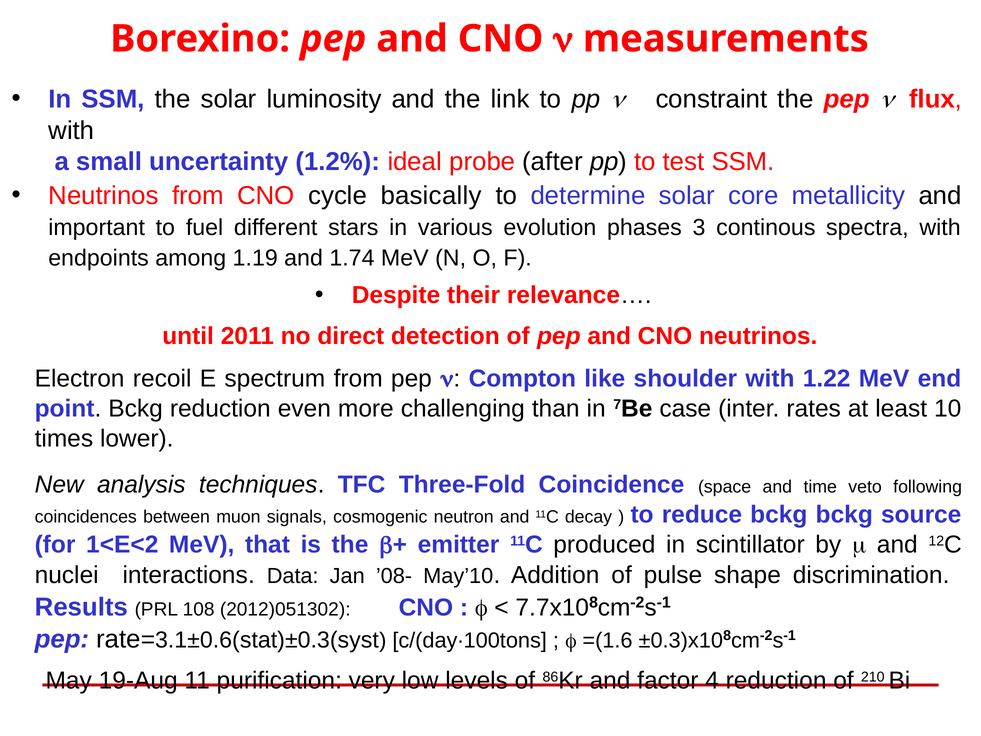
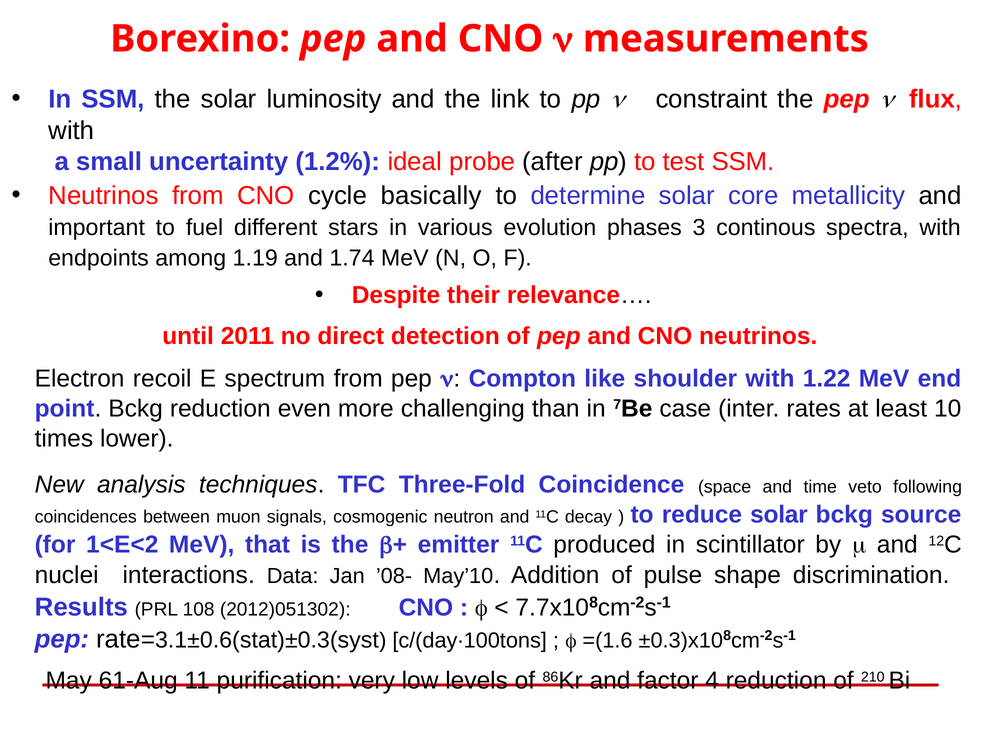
reduce bckg: bckg -> solar (779, 515)
19-Aug: 19-Aug -> 61-Aug (138, 681)
